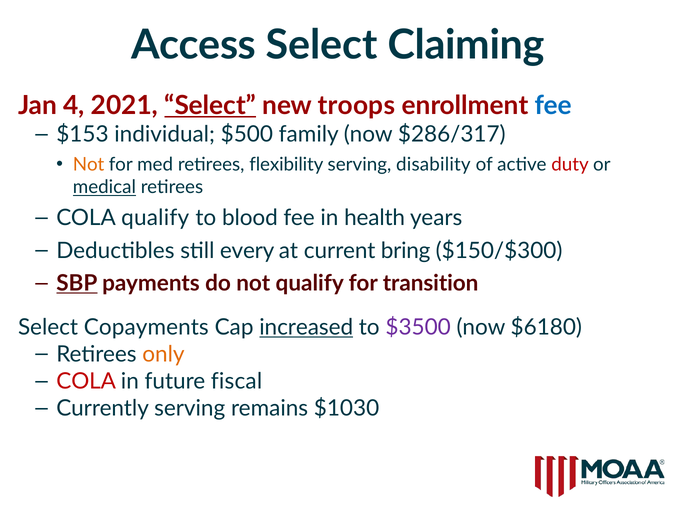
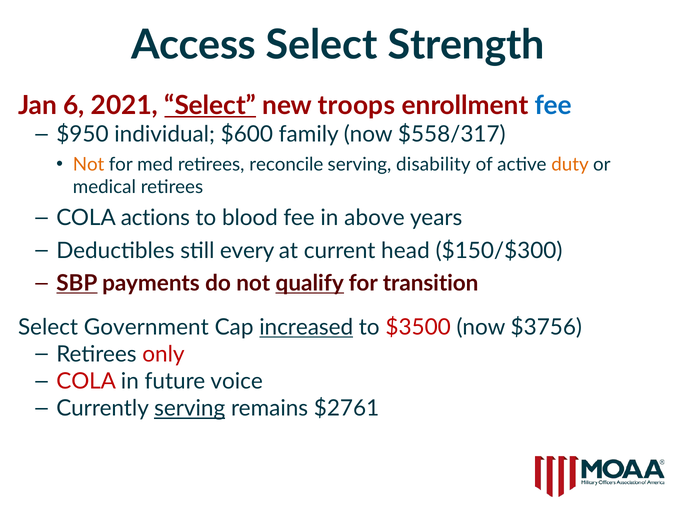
Claiming: Claiming -> Strength (466, 45)
4: 4 -> 6 (74, 105)
$153: $153 -> $950 (82, 135)
$500: $500 -> $600 (247, 135)
$286/317: $286/317 -> $558/317 (452, 135)
flexibility: flexibility -> reconcile (286, 165)
duty colour: red -> orange (570, 165)
medical underline: present -> none (104, 187)
COLA qualify: qualify -> actions (155, 218)
health: health -> above (374, 218)
bring: bring -> head (405, 251)
qualify underline: none -> present (310, 283)
Copayments: Copayments -> Government (146, 327)
$3500 colour: purple -> red (418, 327)
$6180: $6180 -> $3756 (546, 327)
only colour: orange -> red (163, 354)
fiscal: fiscal -> voice (237, 381)
serving underline: none -> present (190, 408)
$1030: $1030 -> $2761 (347, 408)
